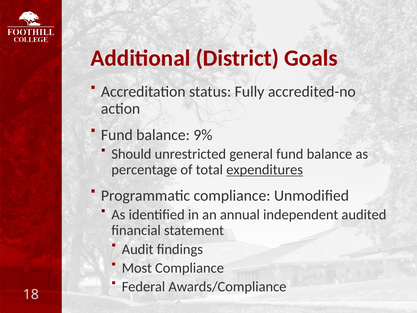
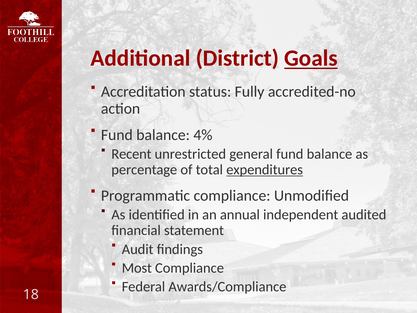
Goals underline: none -> present (311, 58)
9%: 9% -> 4% (203, 135)
Should: Should -> Recent (131, 154)
